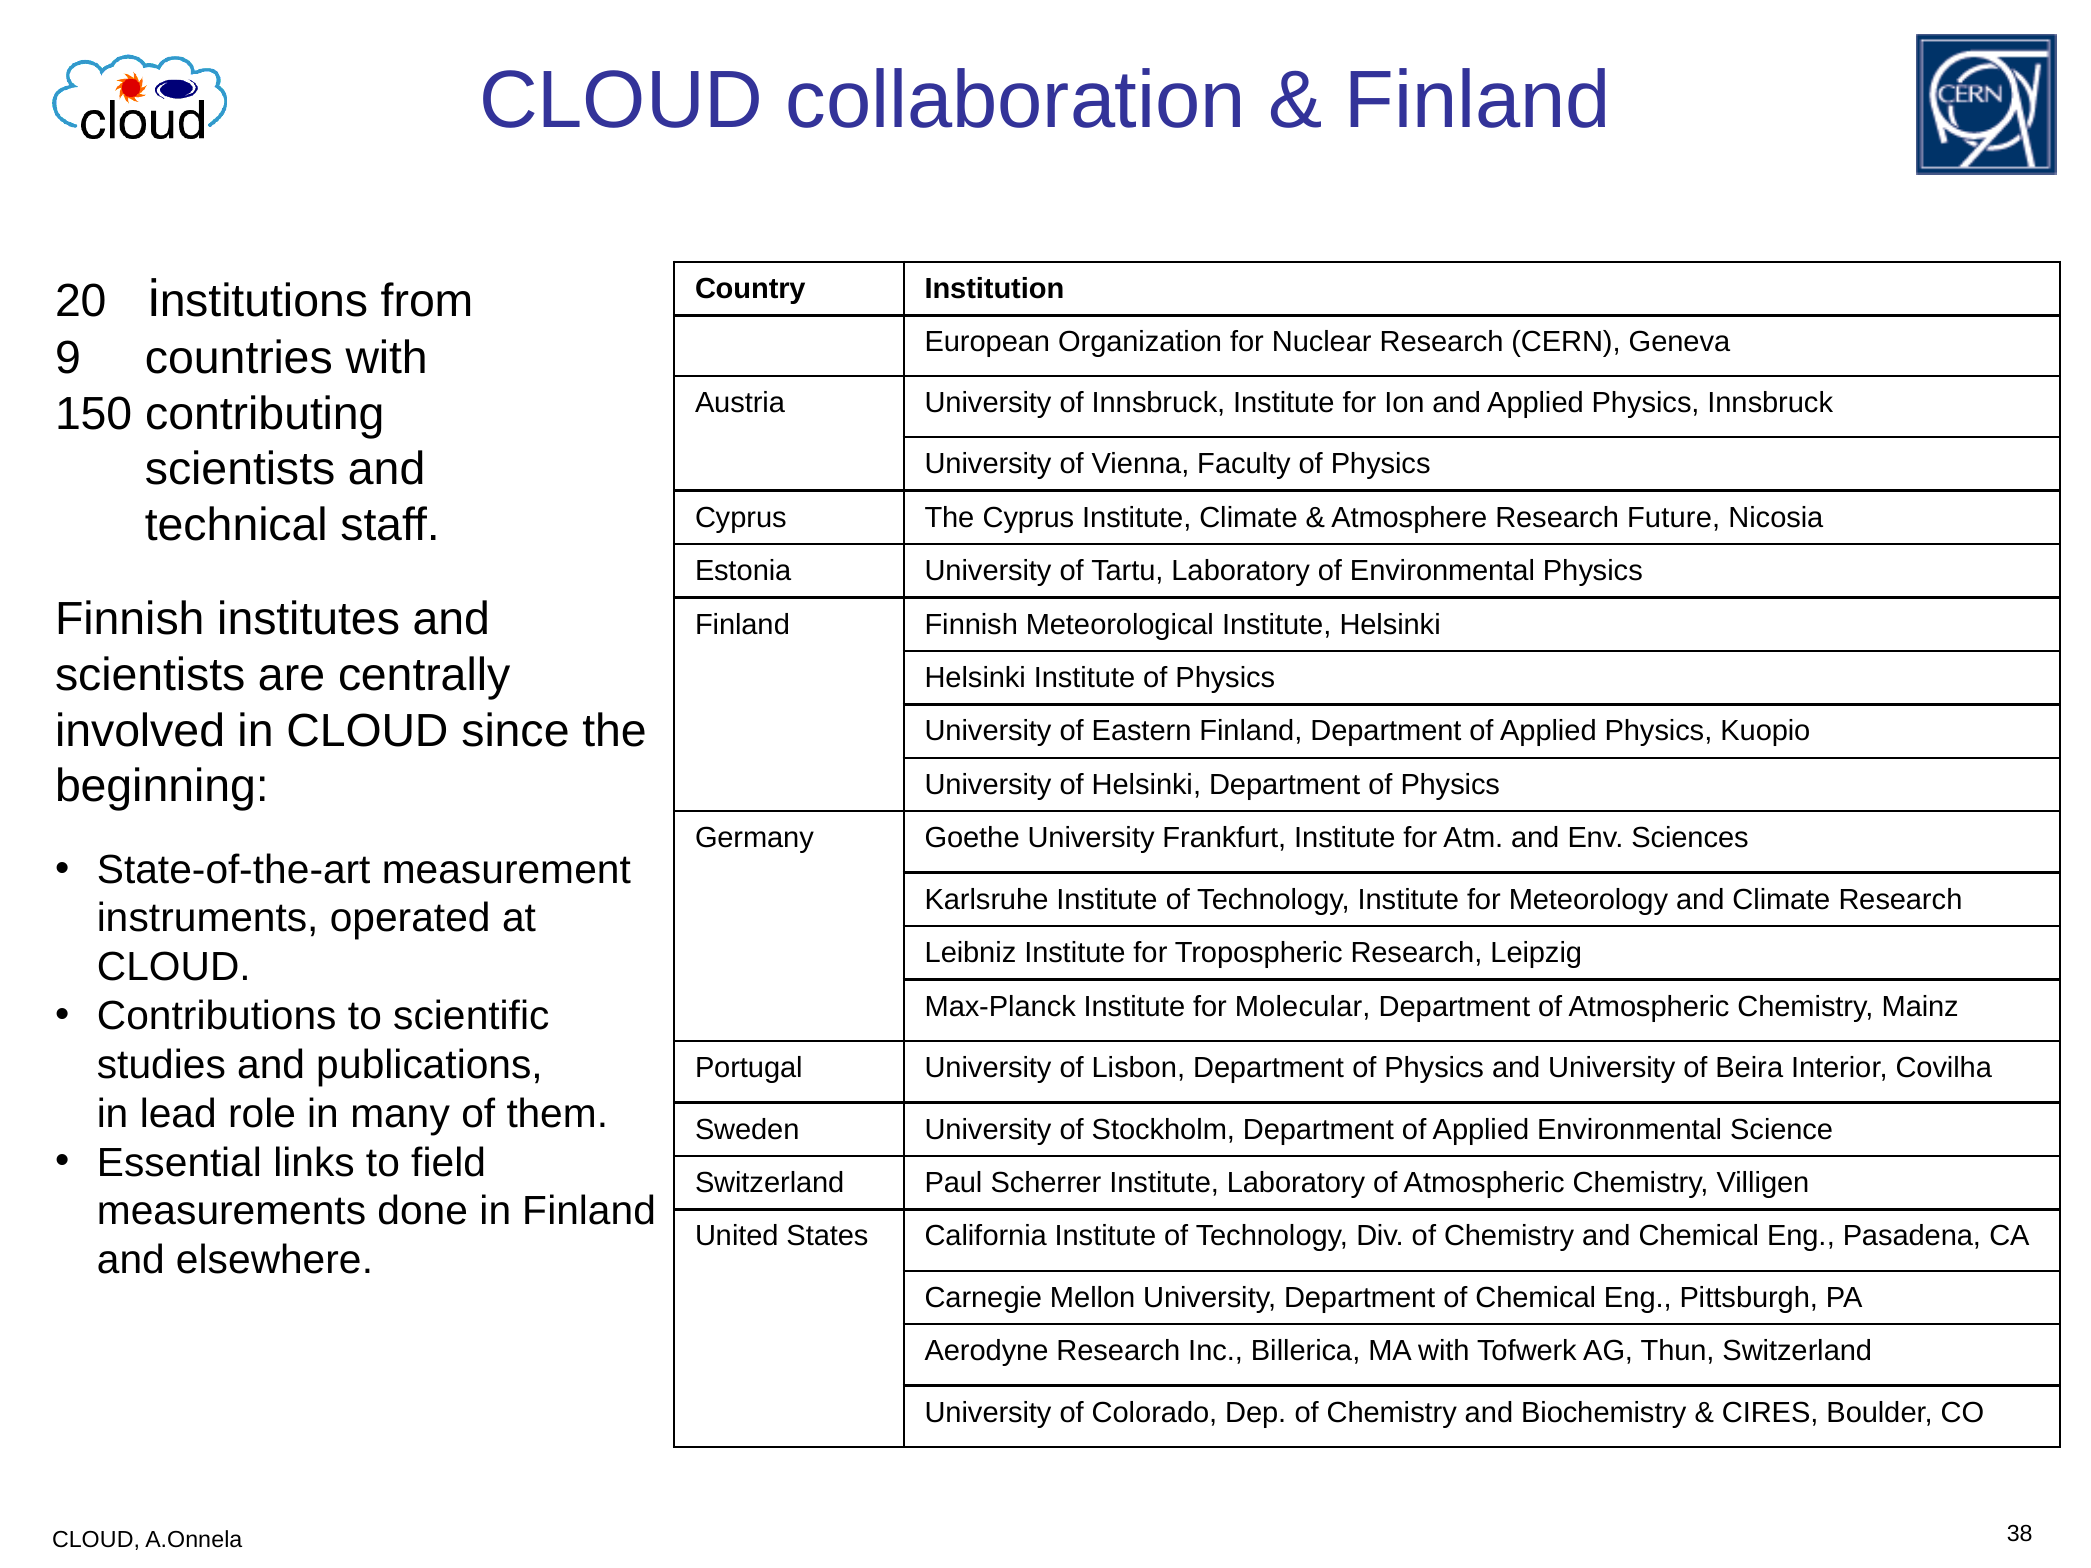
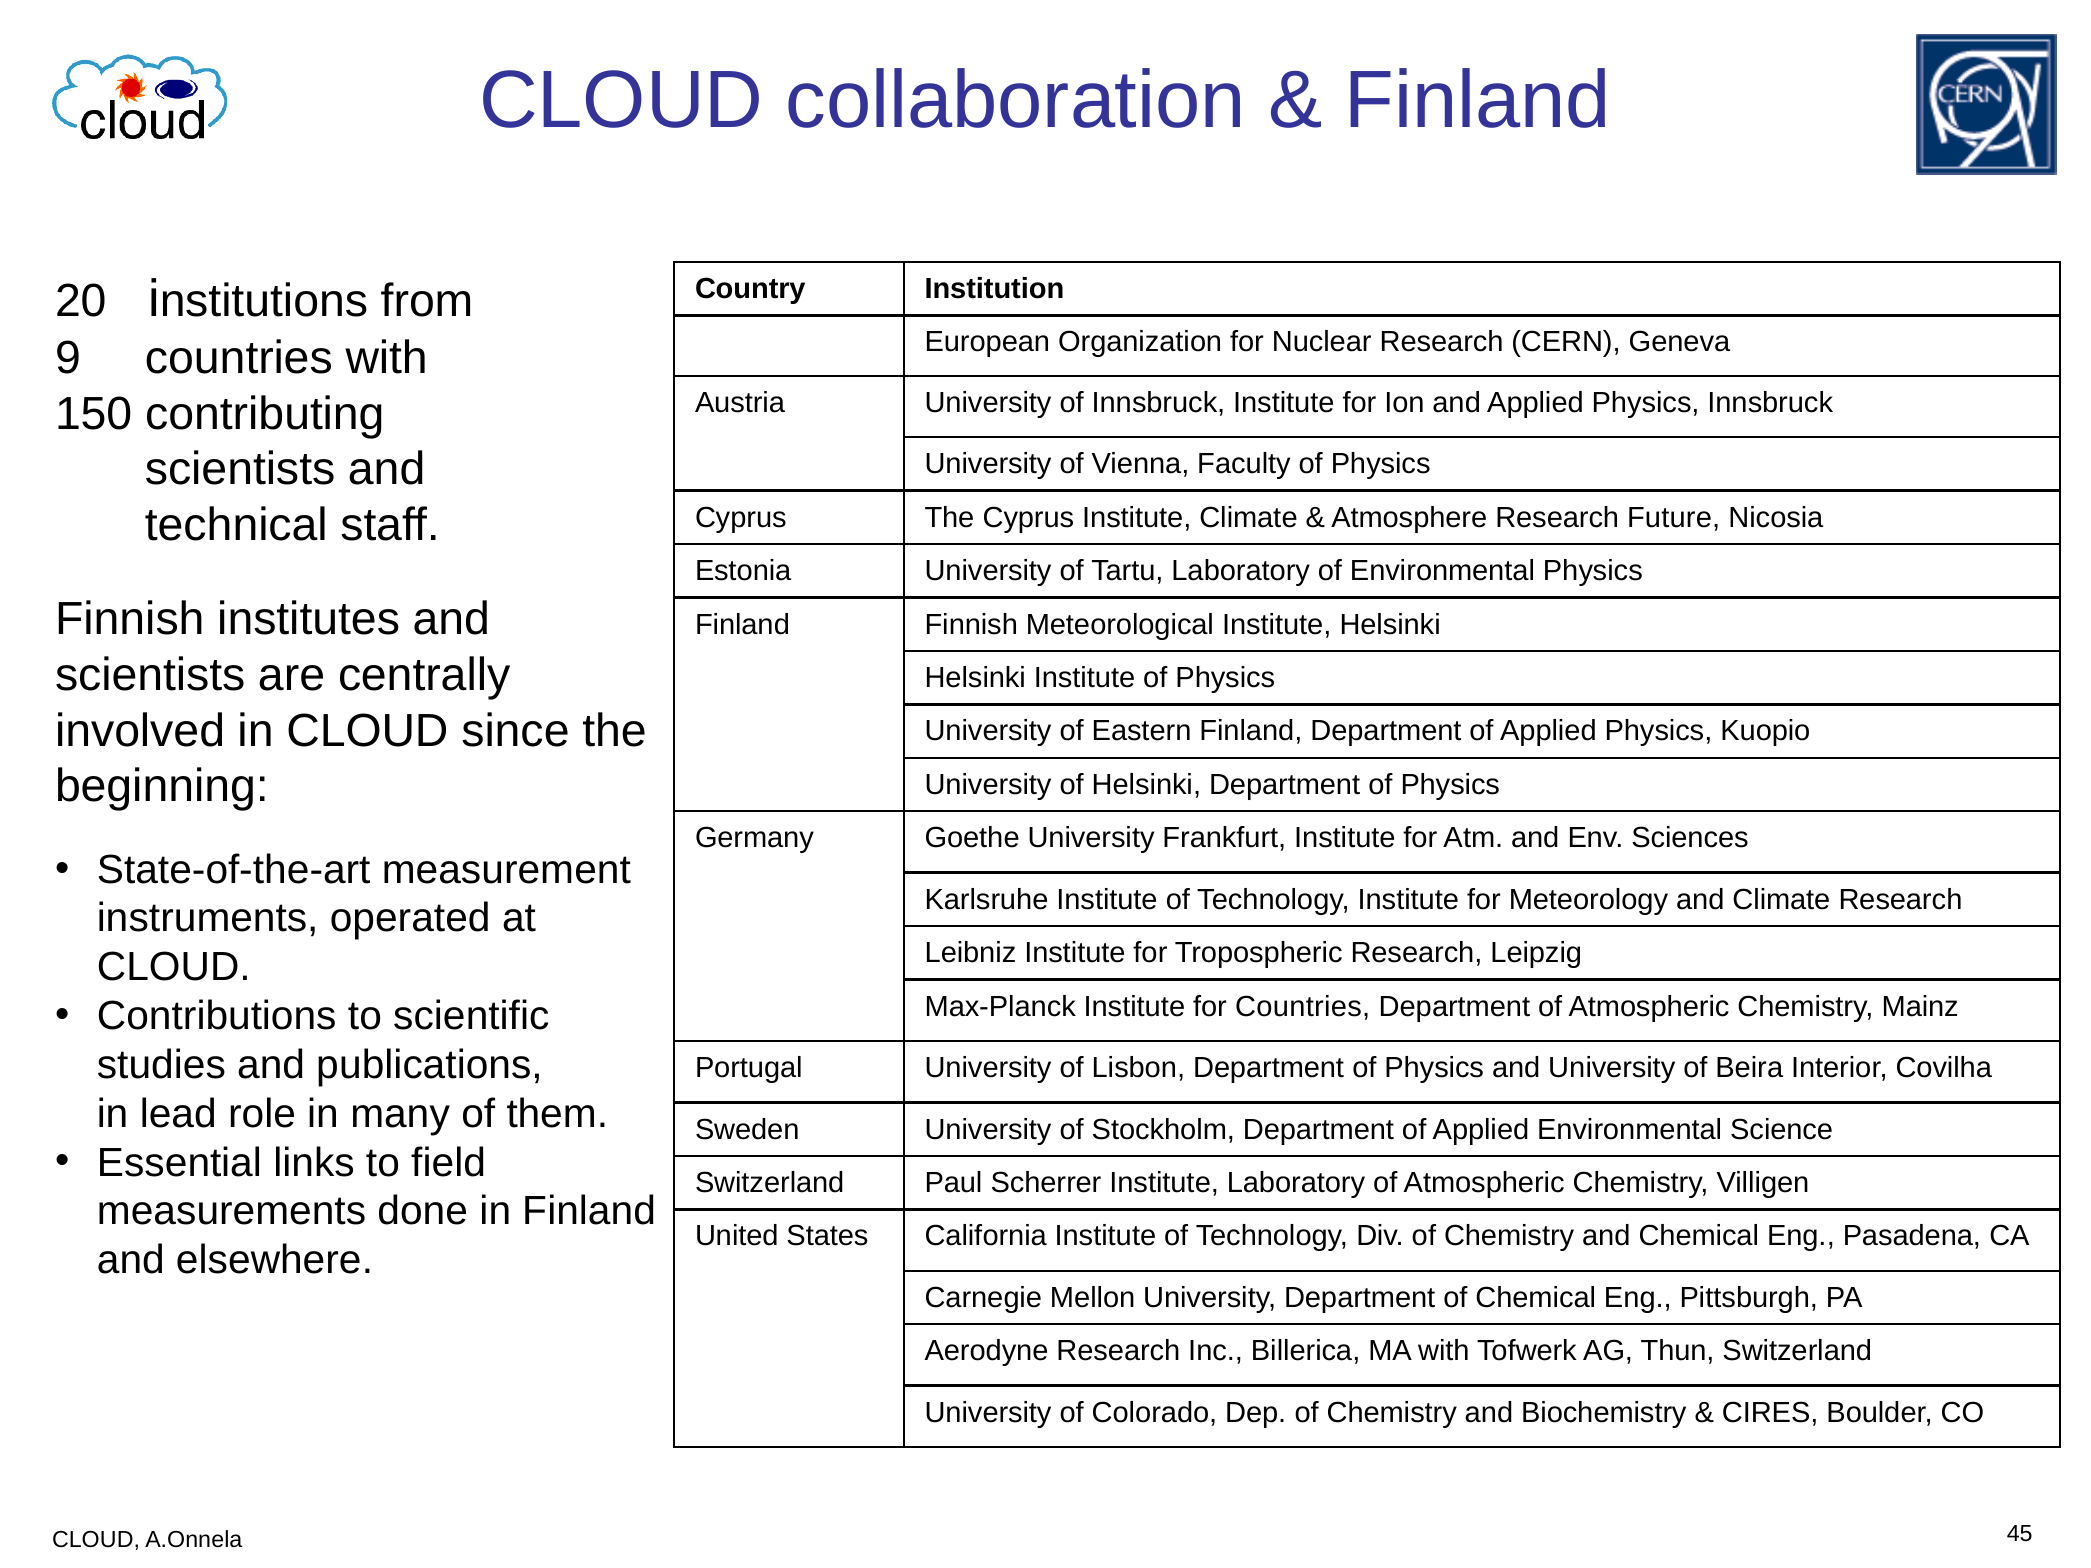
for Molecular: Molecular -> Countries (1303, 1007)
38: 38 -> 45 (2020, 1534)
